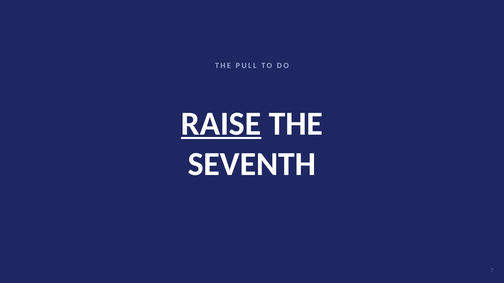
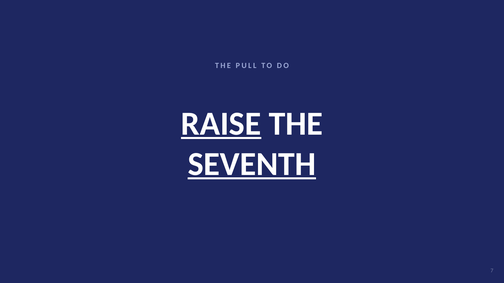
SEVENTH underline: none -> present (252, 164)
